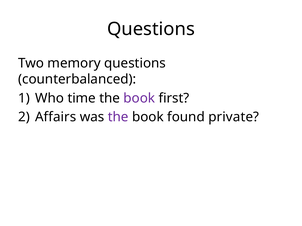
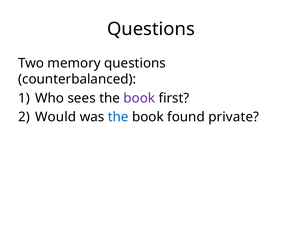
time: time -> sees (82, 98)
Affairs: Affairs -> Would (56, 117)
the colour: purple -> blue (118, 117)
